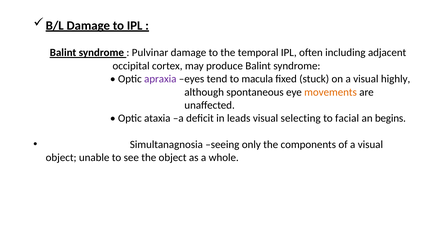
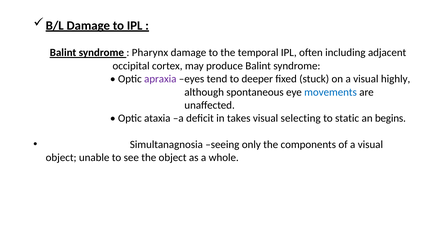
Pulvinar: Pulvinar -> Pharynx (150, 53)
macula: macula -> deeper (257, 79)
movements colour: orange -> blue (331, 92)
leads: leads -> takes (239, 118)
facial: facial -> static (347, 118)
